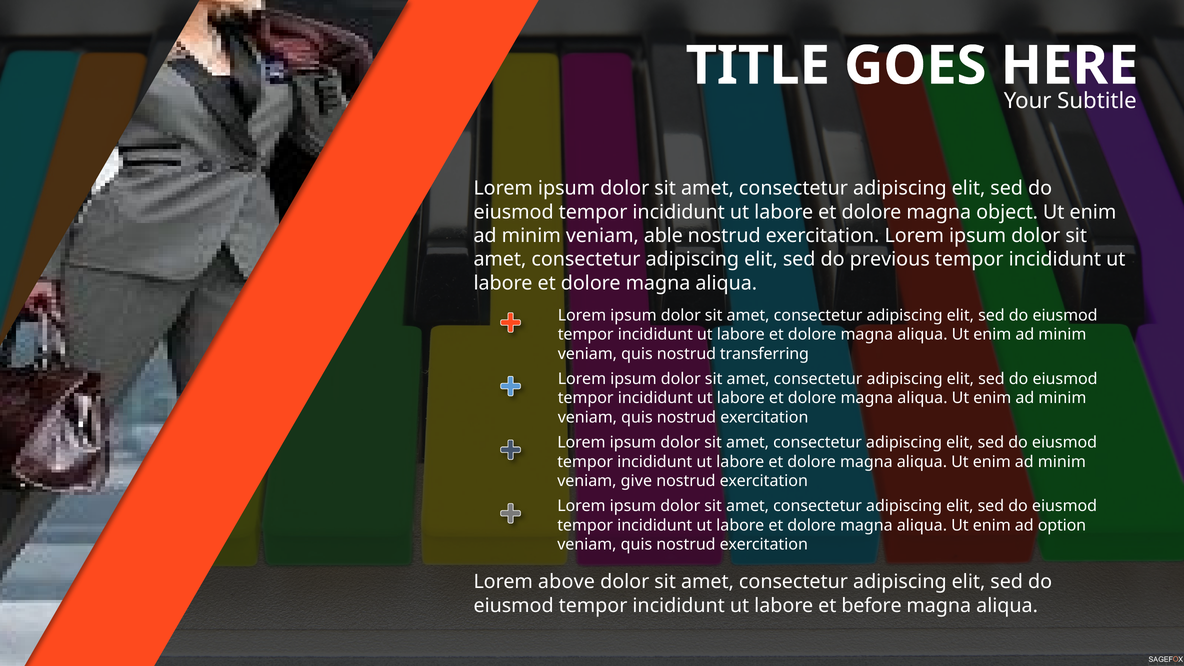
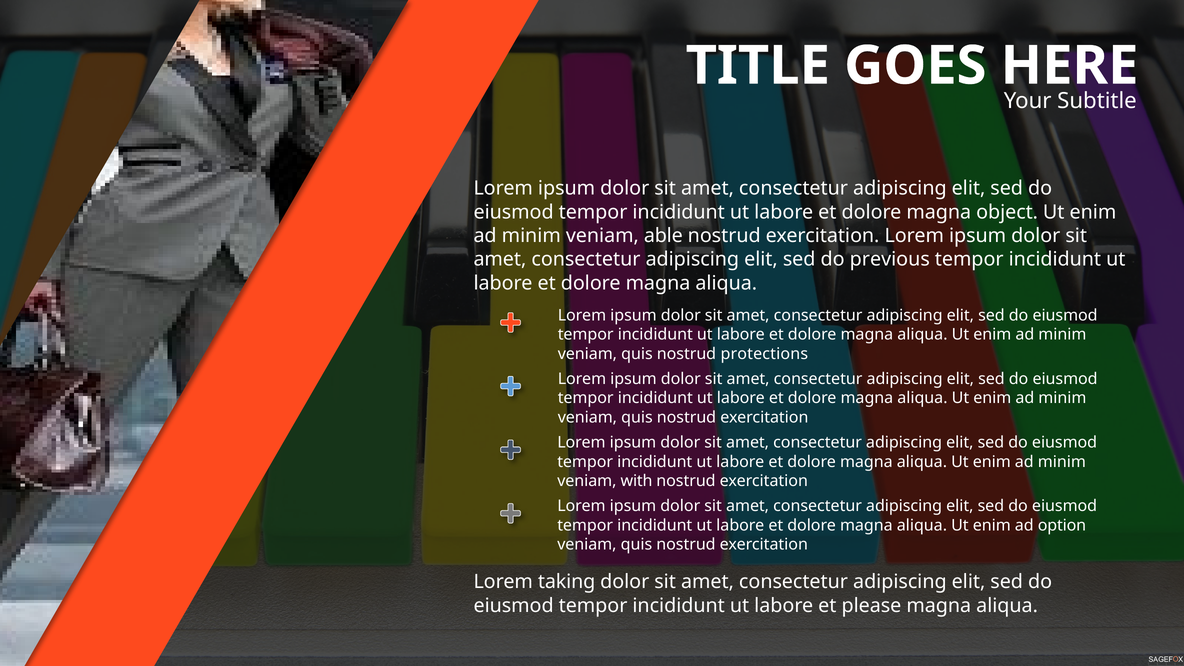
transferring: transferring -> protections (764, 354)
give: give -> with (637, 481)
above: above -> taking (567, 582)
before: before -> please (871, 606)
